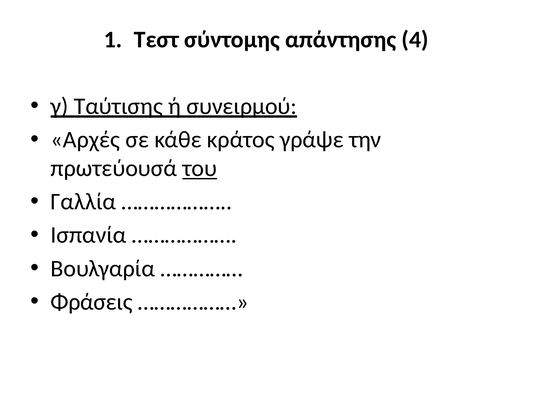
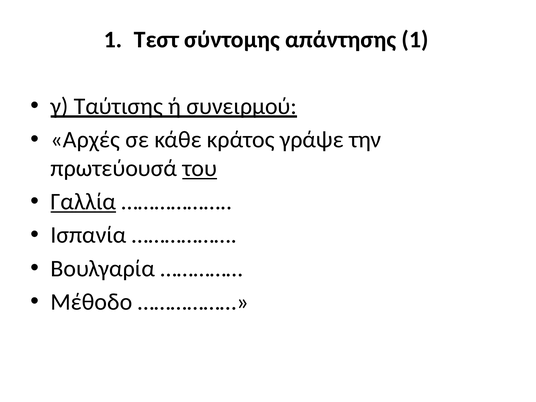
απάντησης 4: 4 -> 1 (415, 40)
Γαλλία underline: none -> present (83, 202)
Φράσεις: Φράσεις -> Μέθοδο (91, 302)
